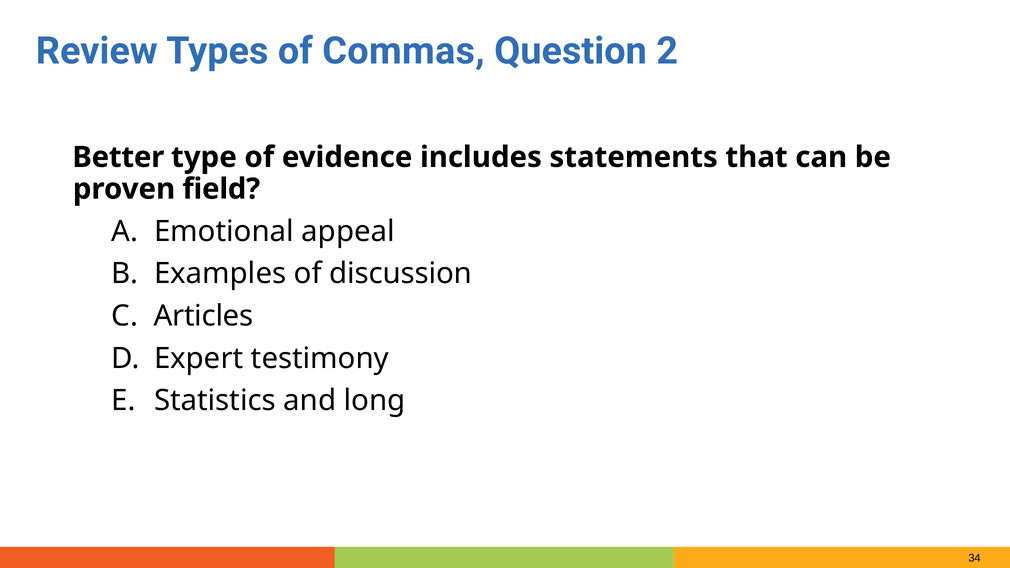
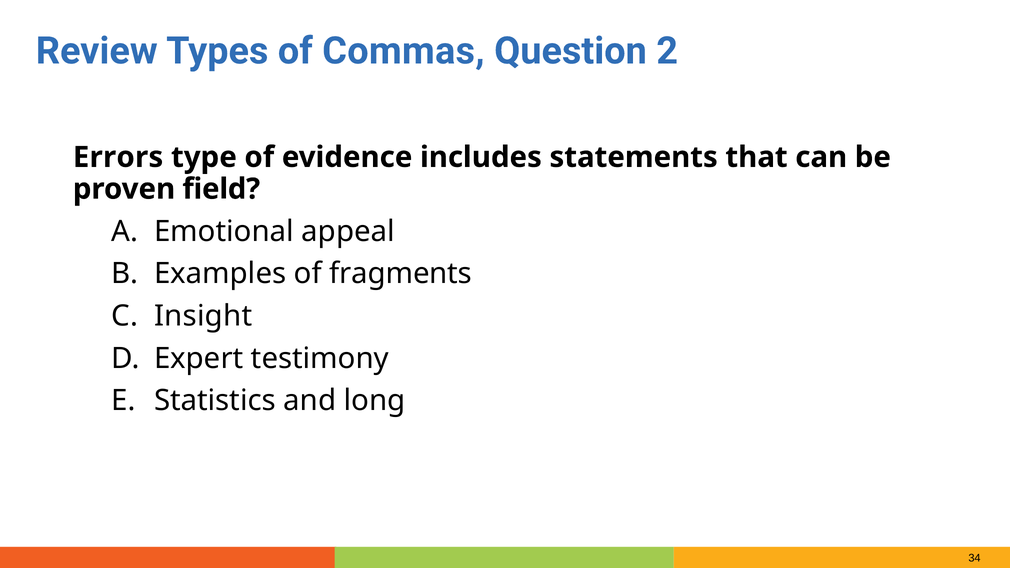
Better: Better -> Errors (118, 157)
discussion: discussion -> fragments (401, 274)
Articles: Articles -> Insight (203, 316)
